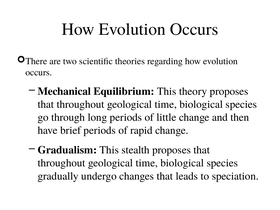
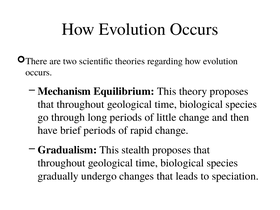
Mechanical: Mechanical -> Mechanism (64, 91)
